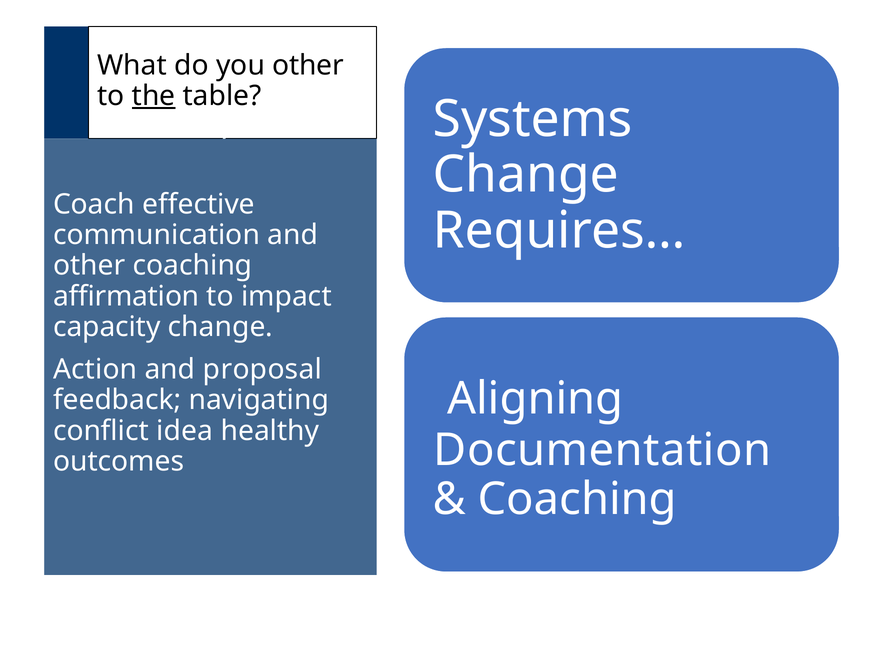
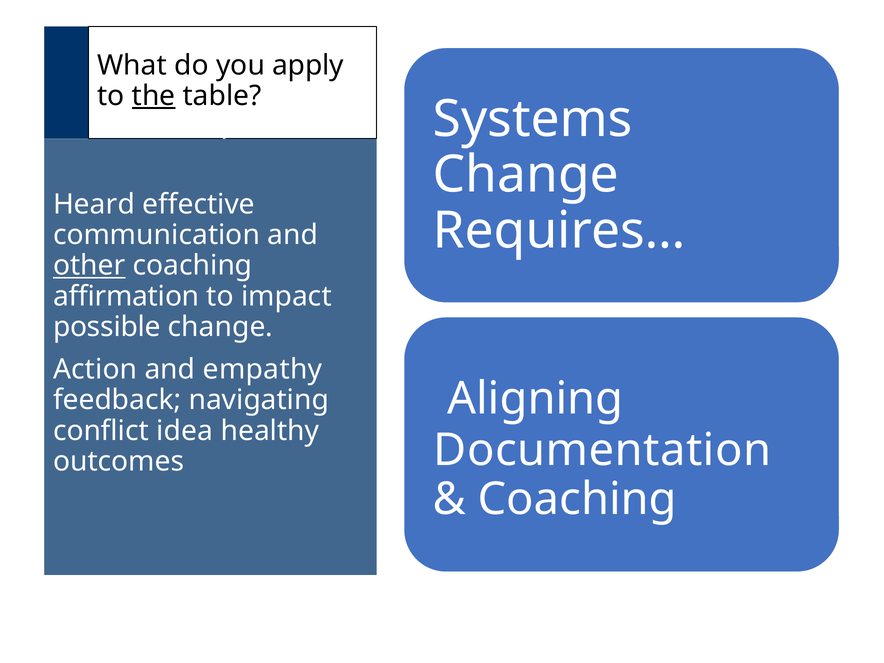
you other: other -> apply (308, 65)
Coach: Coach -> Heard (94, 205)
other underline: none -> present (89, 266)
capacity: capacity -> possible (107, 327)
proposal: proposal -> empathy (263, 370)
